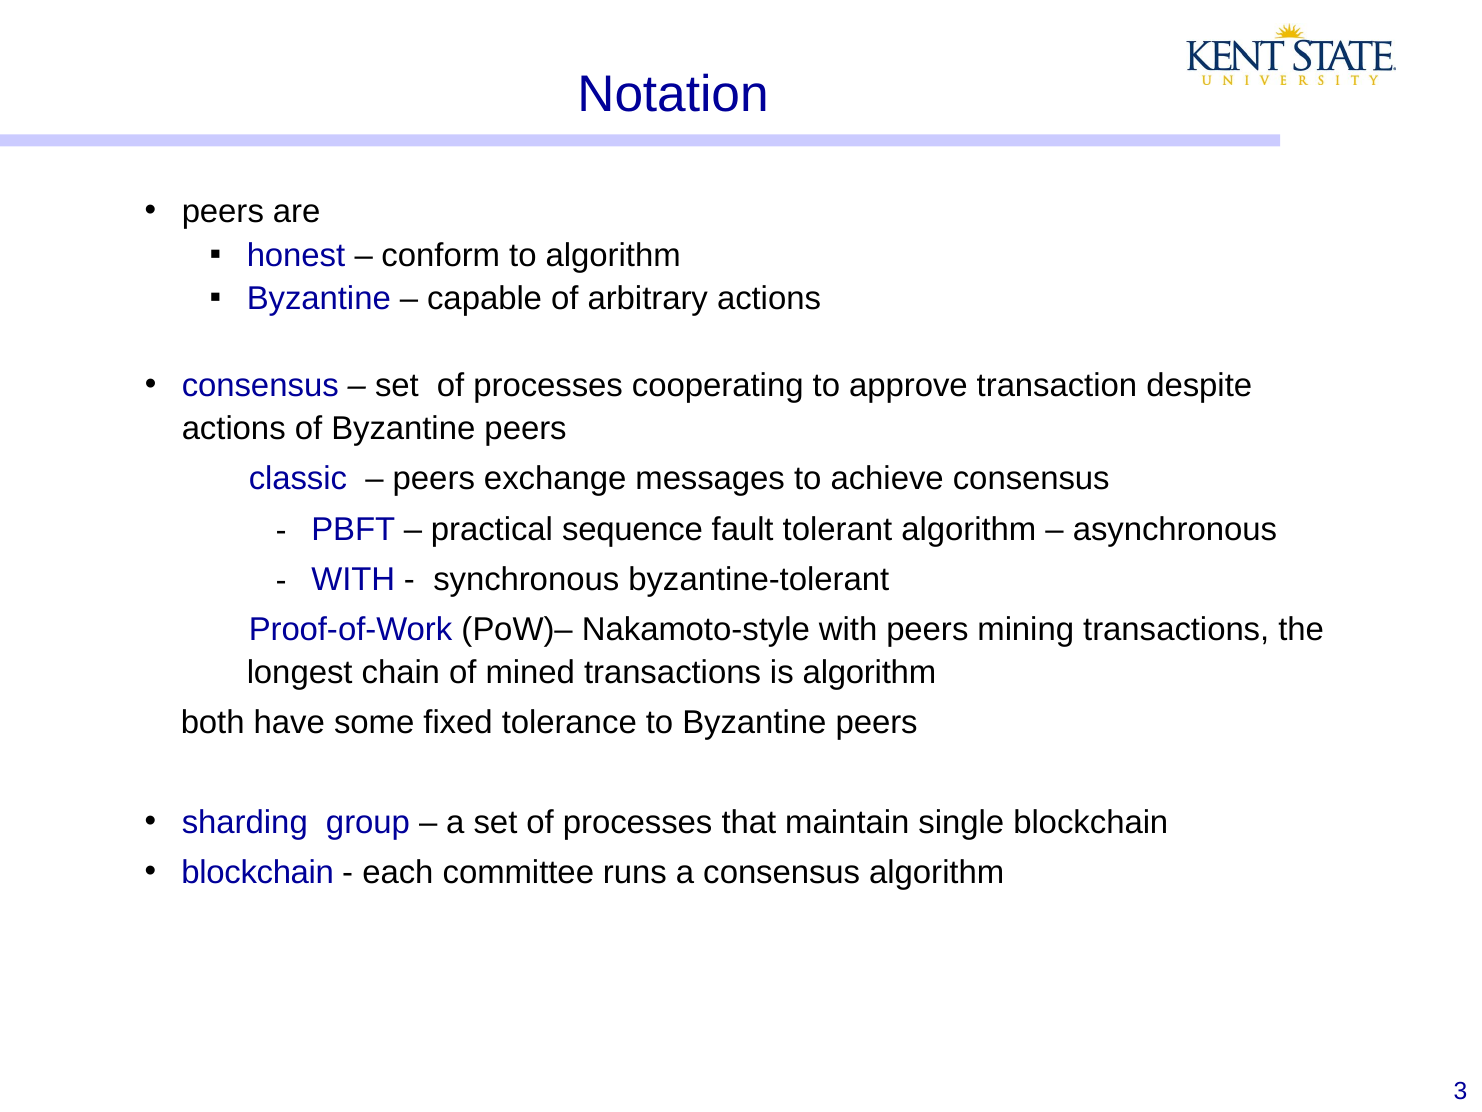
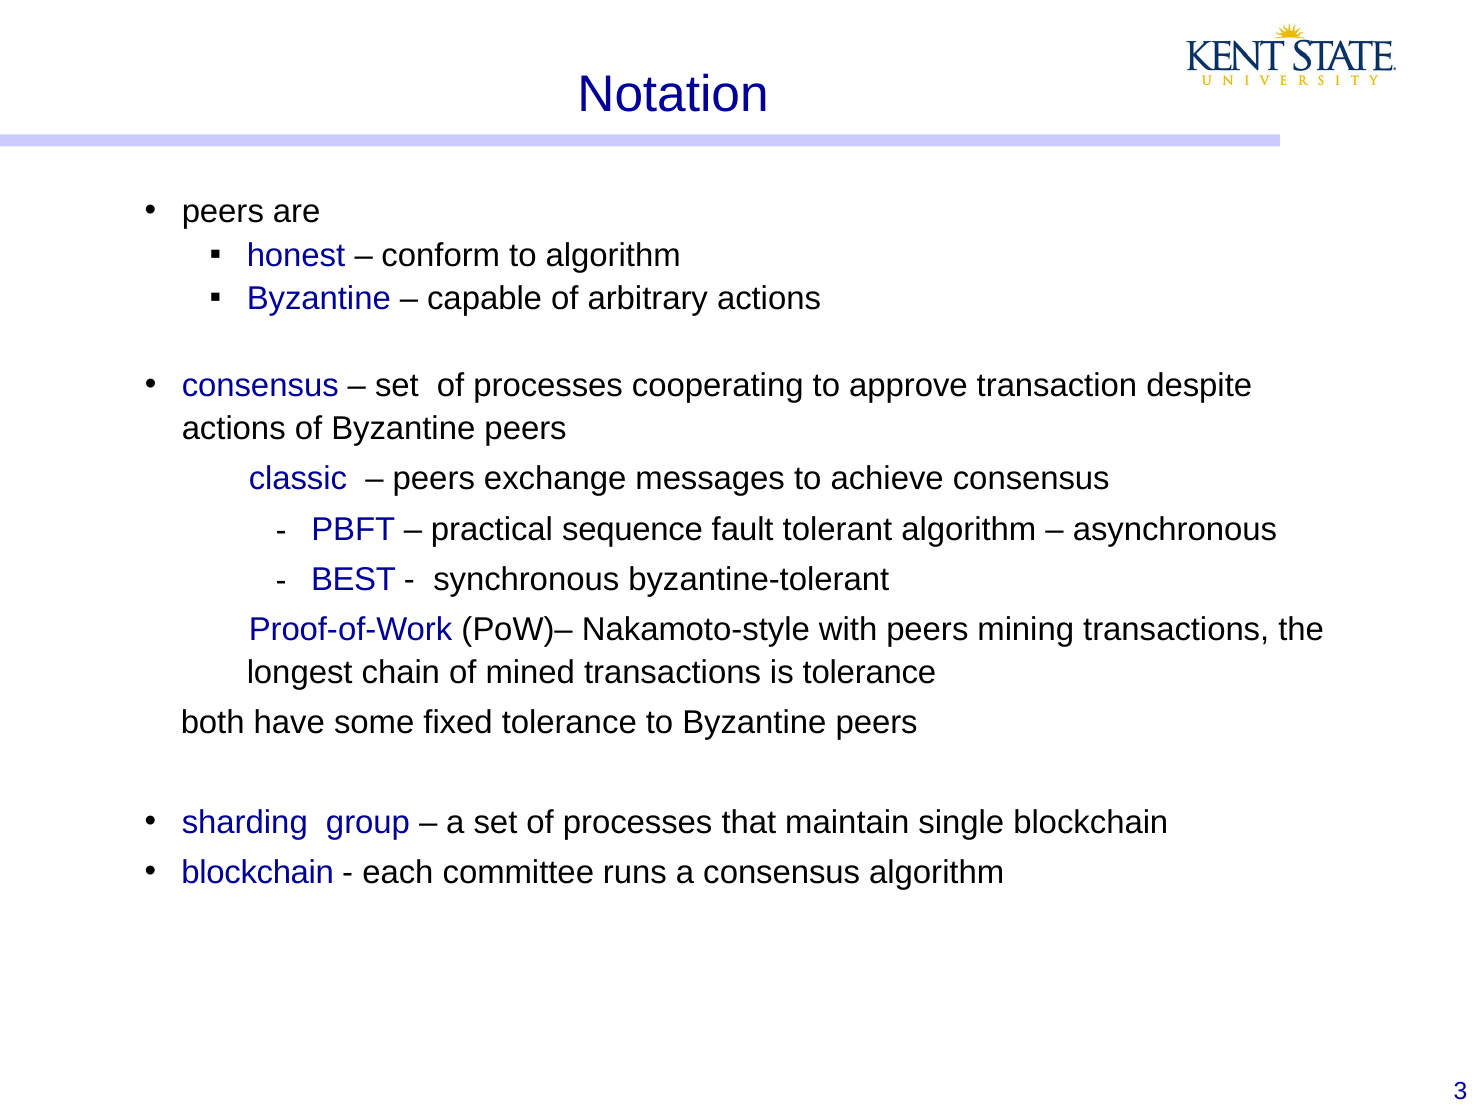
WITH: WITH -> BEST (353, 579)
is algorithm: algorithm -> tolerance (869, 672)
